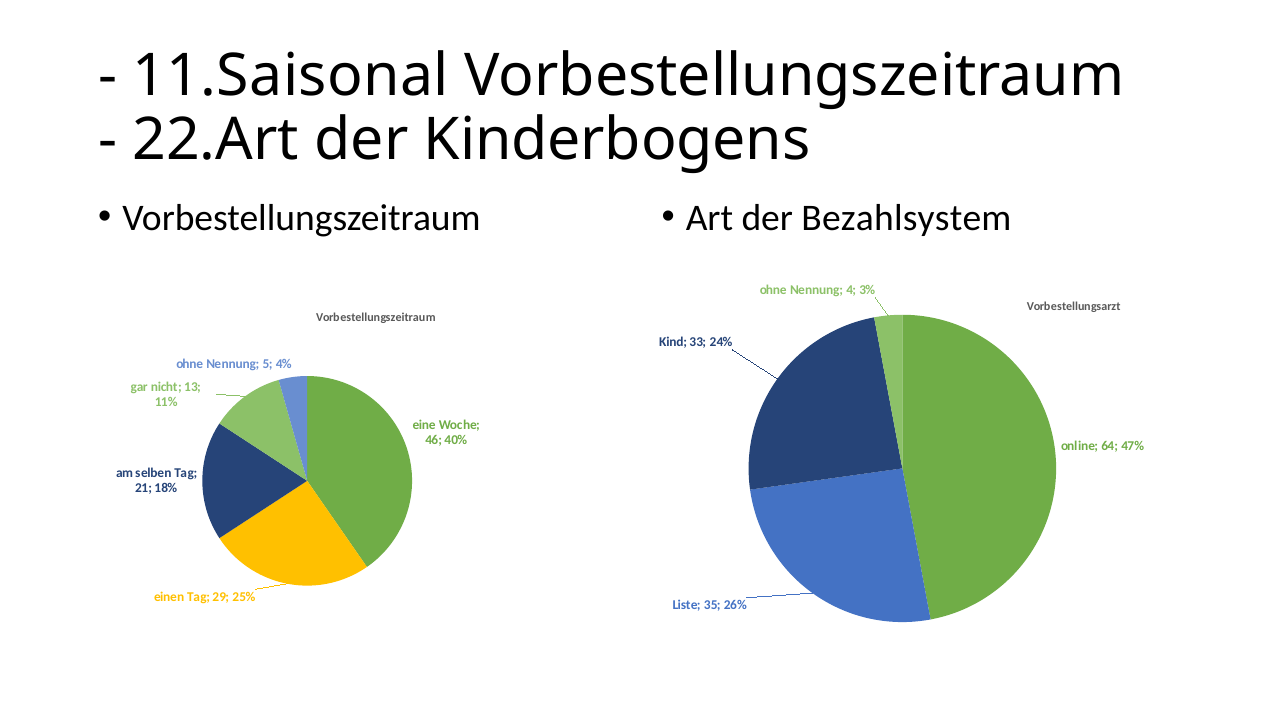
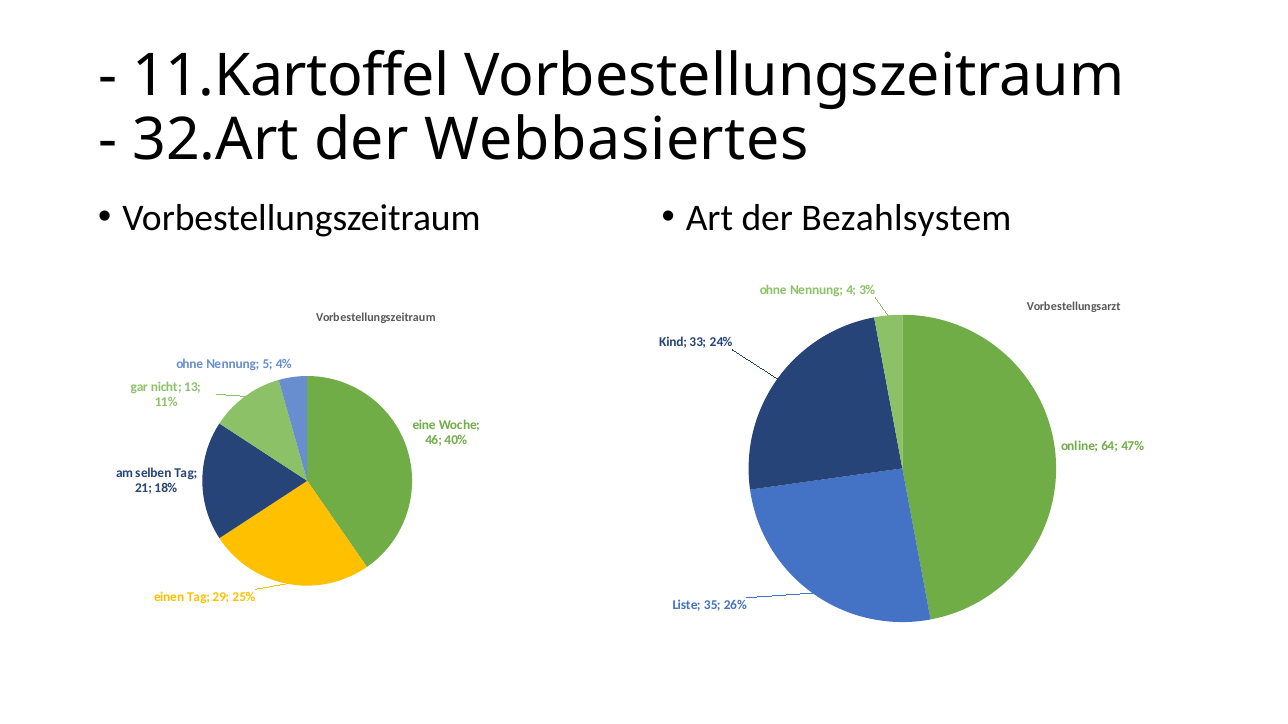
11.Saisonal: 11.Saisonal -> 11.Kartoffel (291, 76)
22.Art: 22.Art -> 32.Art (216, 140)
Kinderbogens: Kinderbogens -> Webbasiertes (617, 140)
